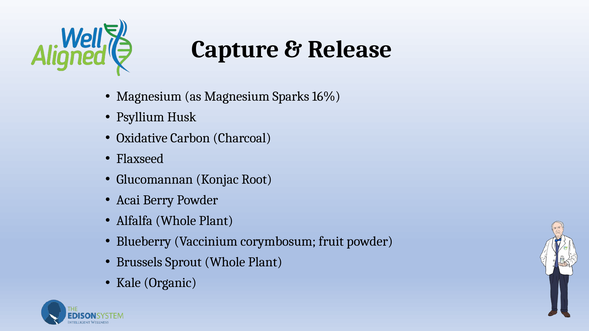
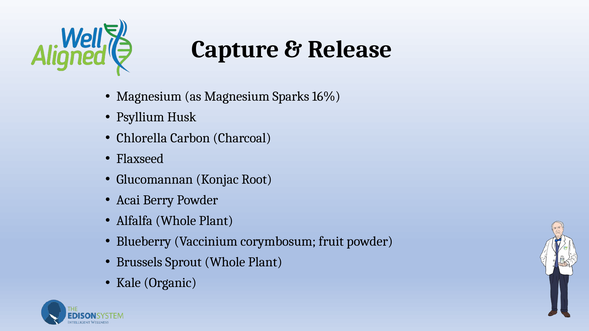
Oxidative: Oxidative -> Chlorella (142, 138)
